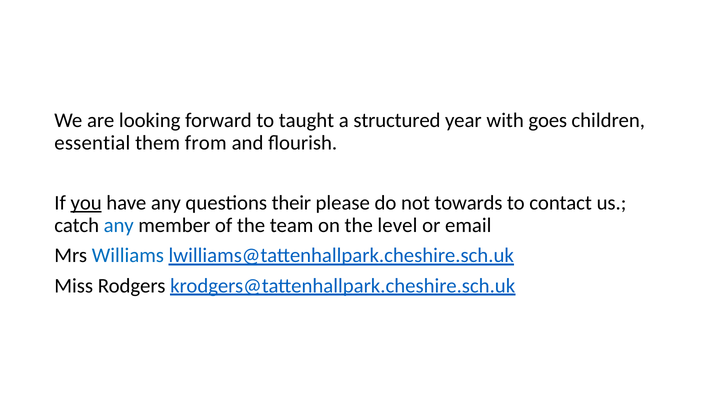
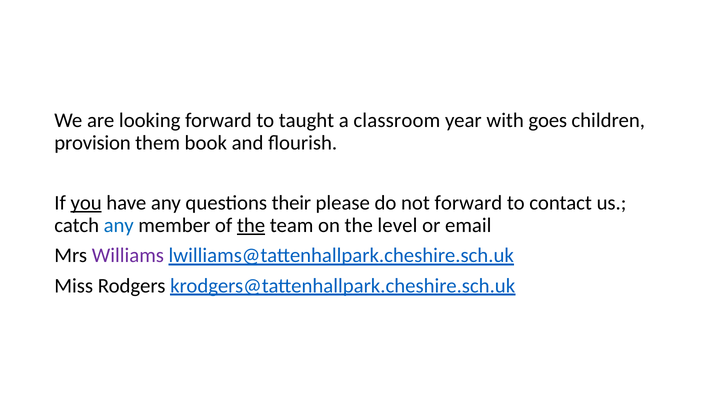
structured: structured -> classroom (397, 121)
essential: essential -> provision (93, 143)
from: from -> book (206, 143)
not towards: towards -> forward (468, 203)
the underline: none -> present (251, 225)
Williams colour: blue -> purple (128, 255)
